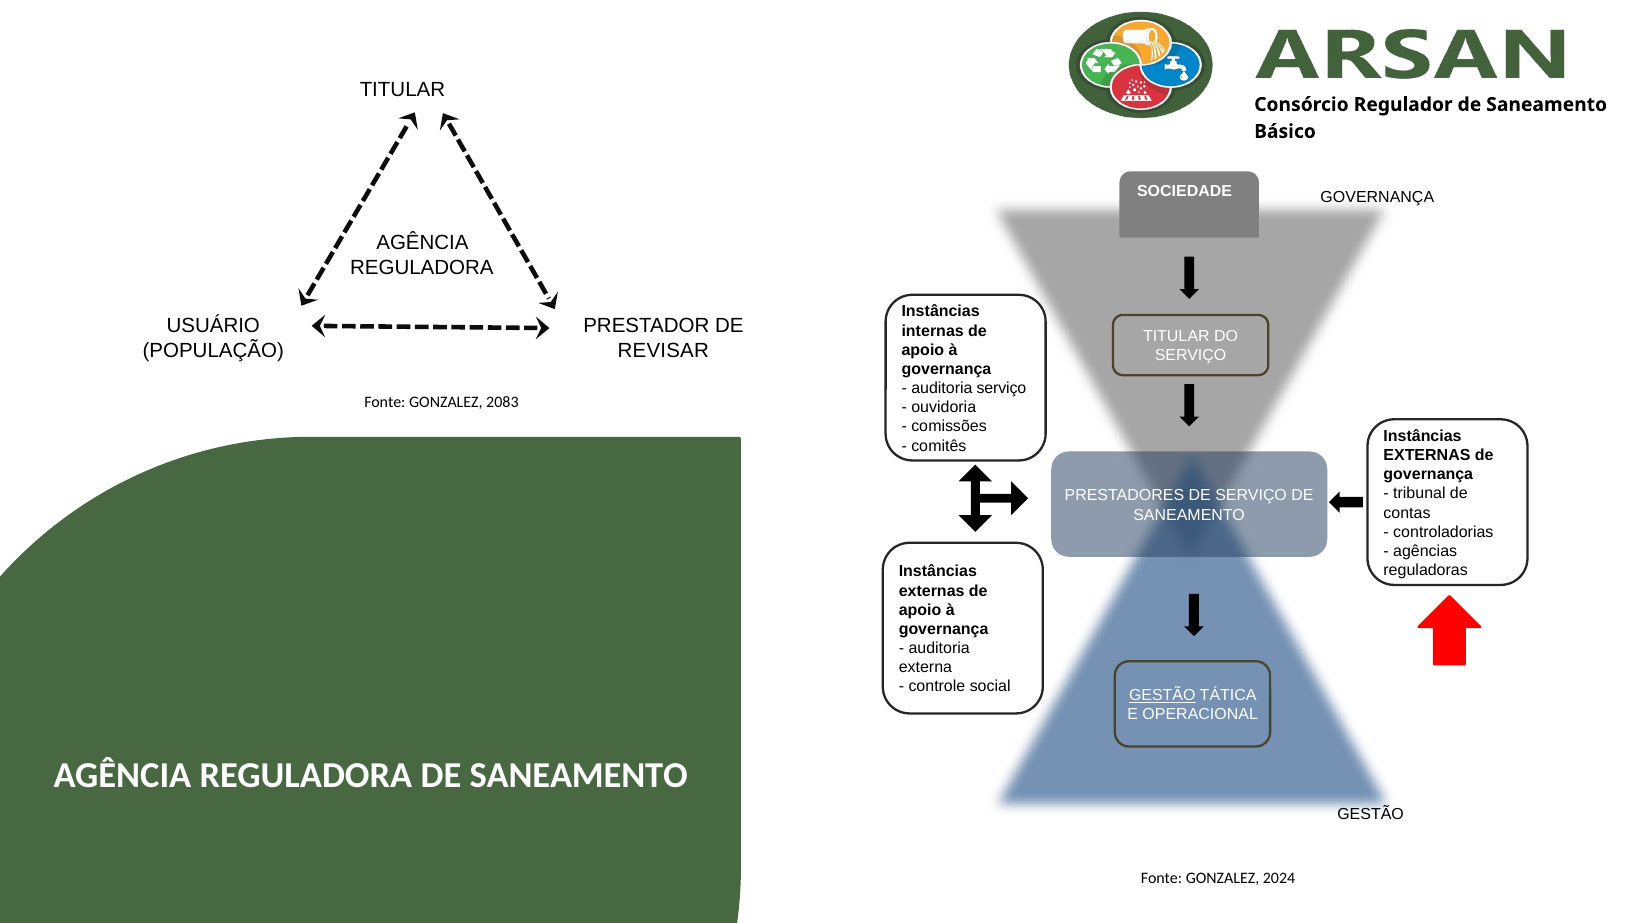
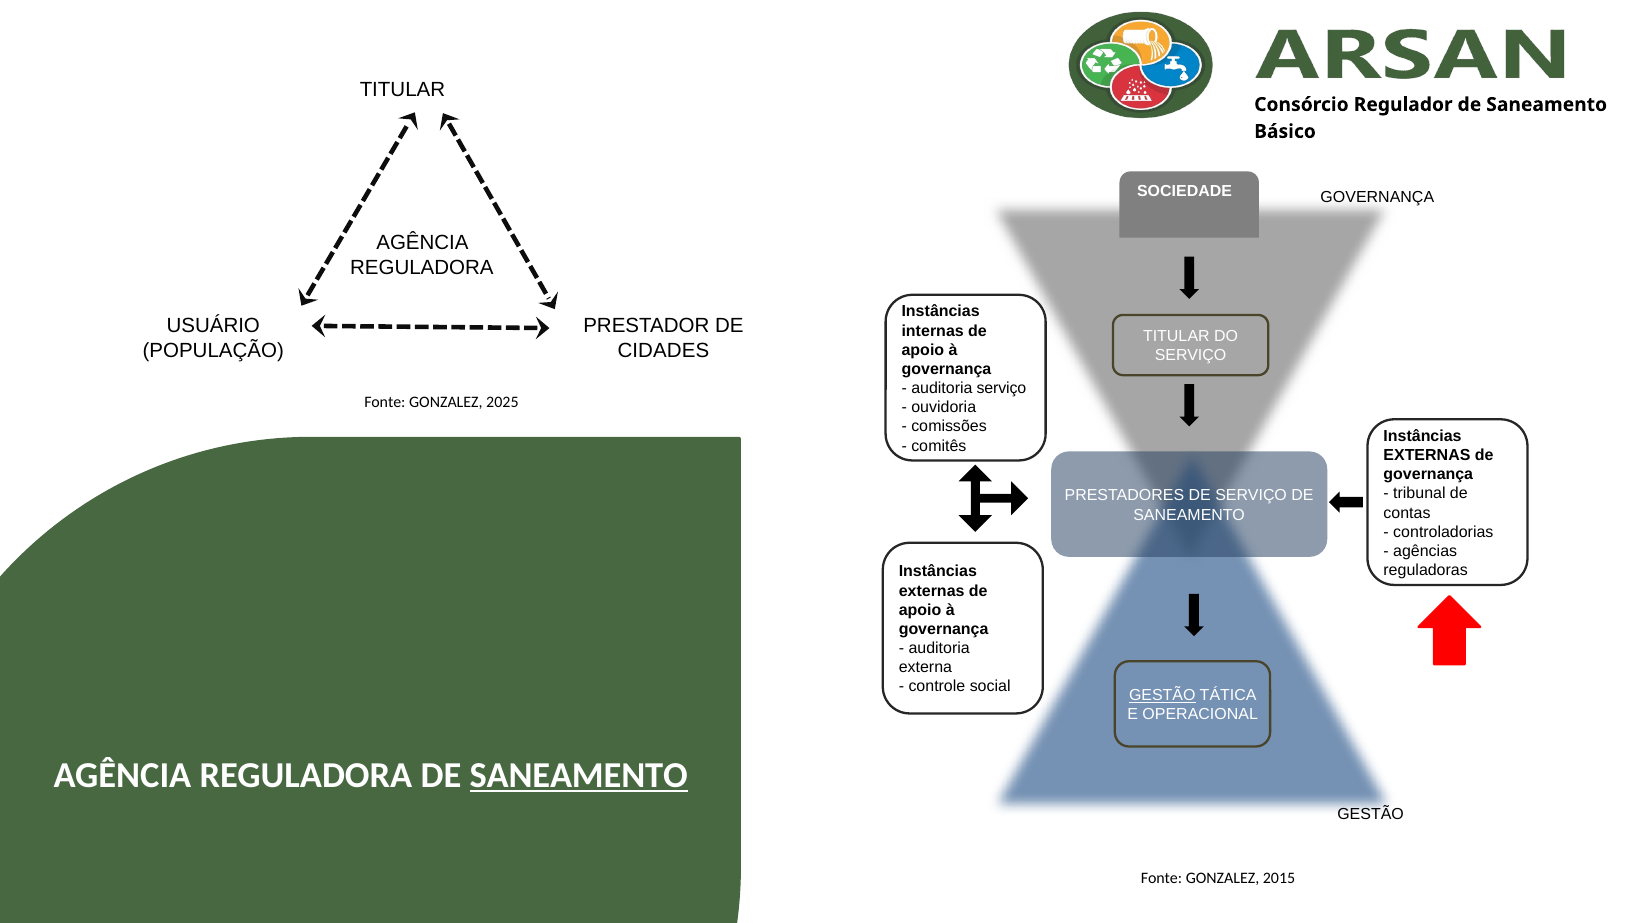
REVISAR: REVISAR -> CIDADES (663, 351)
2083: 2083 -> 2025 (502, 402)
SANEAMENTO underline: none -> present (579, 775)
2024: 2024 -> 2015 (1279, 878)
